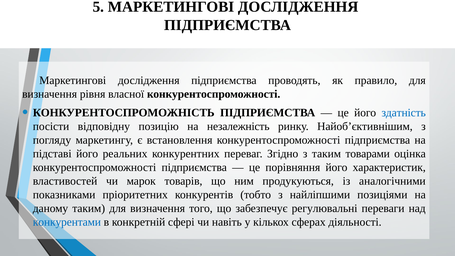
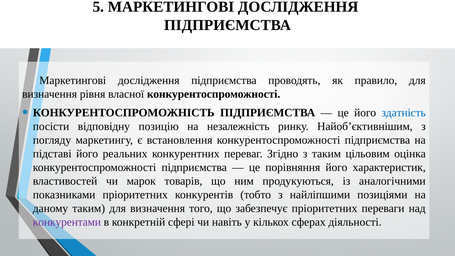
товарами: товарами -> цільовим (368, 154)
забезпечує регулювальні: регулювальні -> пріоритетних (325, 208)
конкурентами colour: blue -> purple (67, 222)
